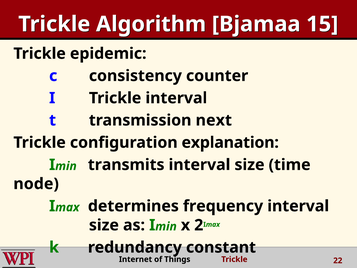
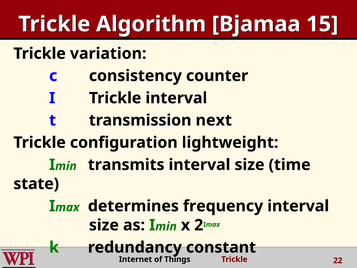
epidemic: epidemic -> variation (108, 54)
explanation: explanation -> lightweight (230, 142)
node: node -> state (36, 184)
